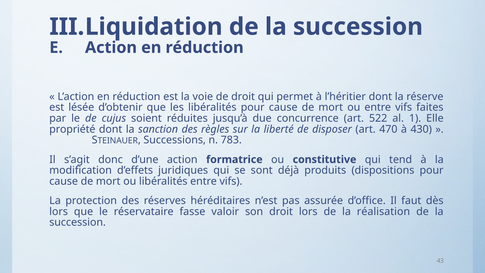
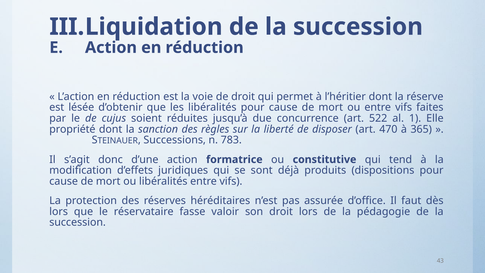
430: 430 -> 365 (421, 129)
réalisation: réalisation -> pédagogie (384, 211)
